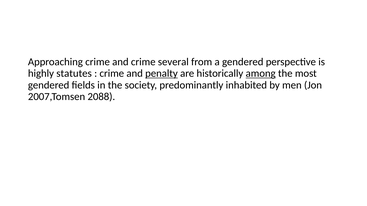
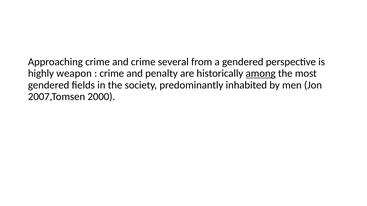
statutes: statutes -> weapon (74, 74)
penalty underline: present -> none (161, 74)
2088: 2088 -> 2000 (101, 97)
